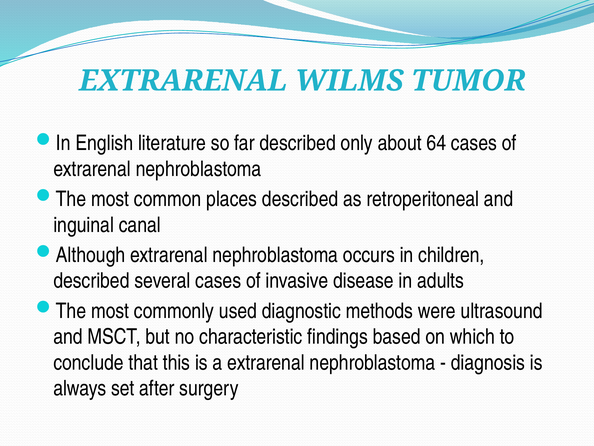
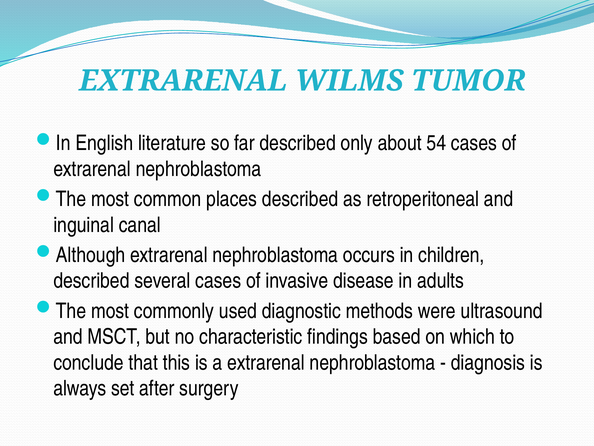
64: 64 -> 54 (436, 143)
